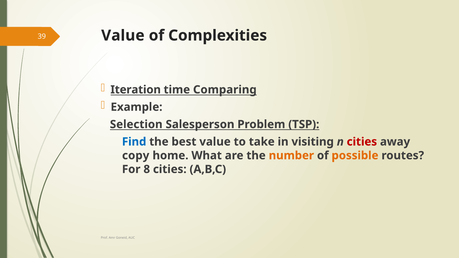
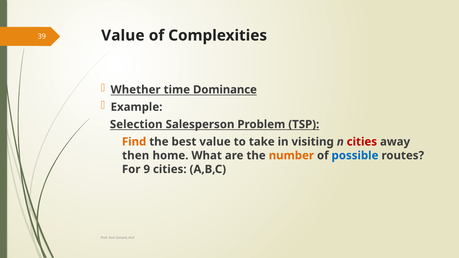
Iteration: Iteration -> Whether (136, 90)
Comparing: Comparing -> Dominance (225, 90)
Find colour: blue -> orange (134, 142)
copy: copy -> then (136, 156)
possible colour: orange -> blue (355, 156)
8: 8 -> 9 (147, 169)
